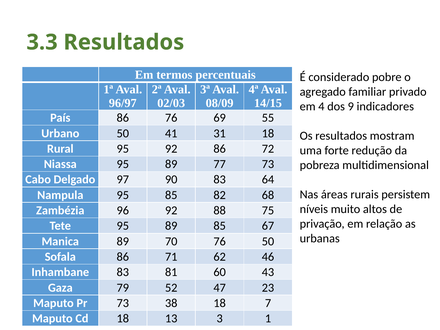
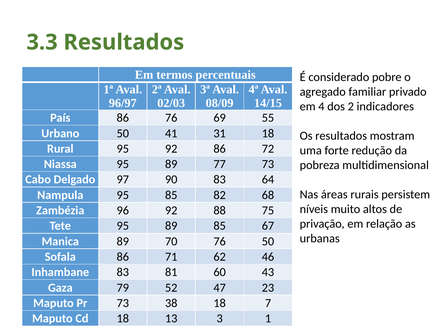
9: 9 -> 2 (351, 106)
